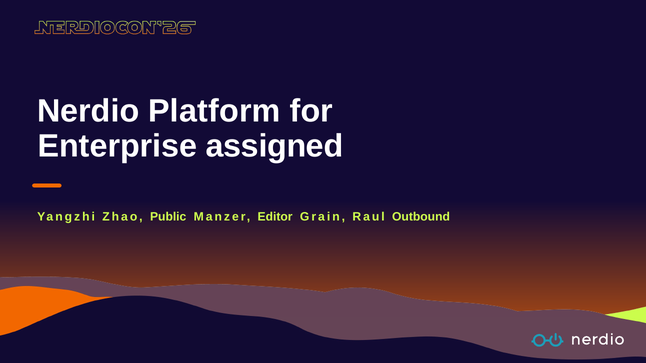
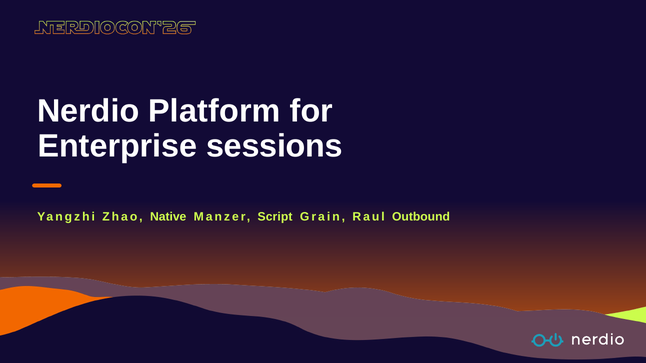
assigned: assigned -> sessions (274, 146)
Public: Public -> Native (168, 217)
Editor: Editor -> Script (275, 217)
